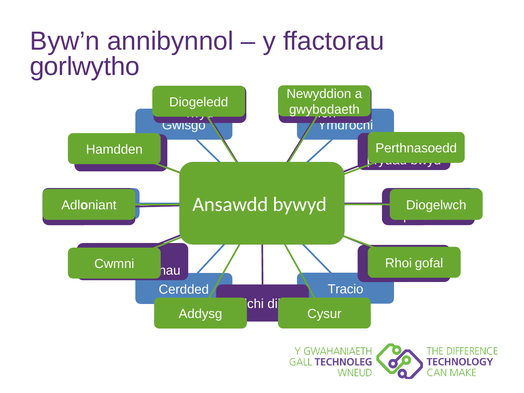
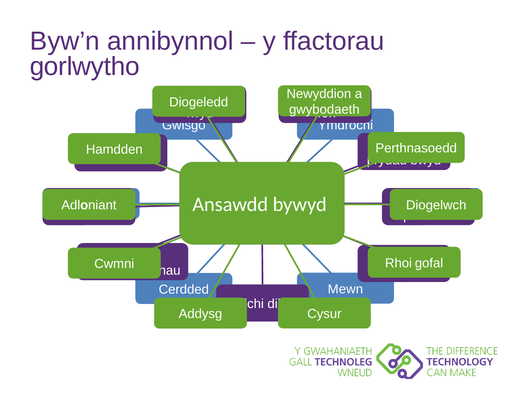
Tracio: Tracio -> Mewn (345, 289)
